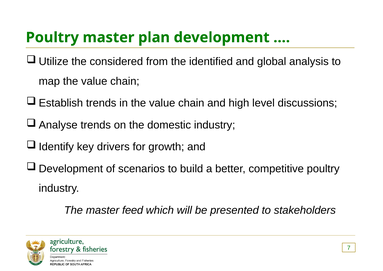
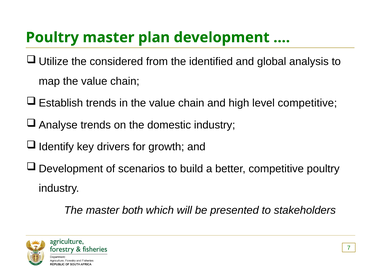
level discussions: discussions -> competitive (307, 103)
feed: feed -> both (133, 210)
